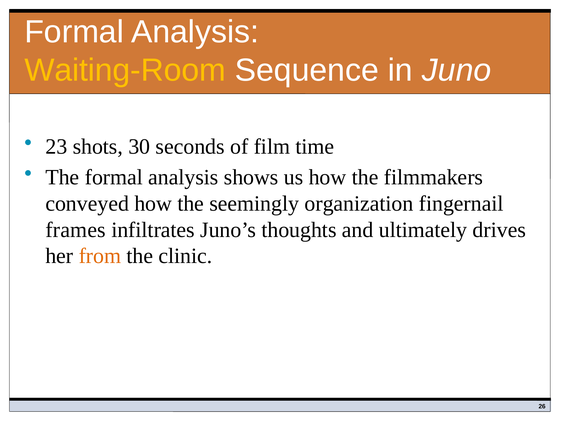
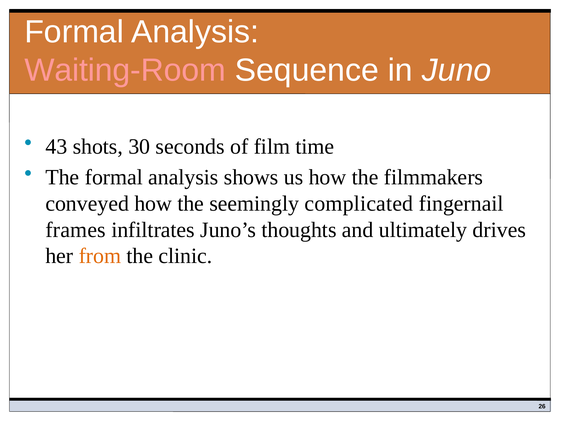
Waiting-Room colour: yellow -> pink (125, 70)
23: 23 -> 43 (56, 146)
organization: organization -> complicated (359, 203)
